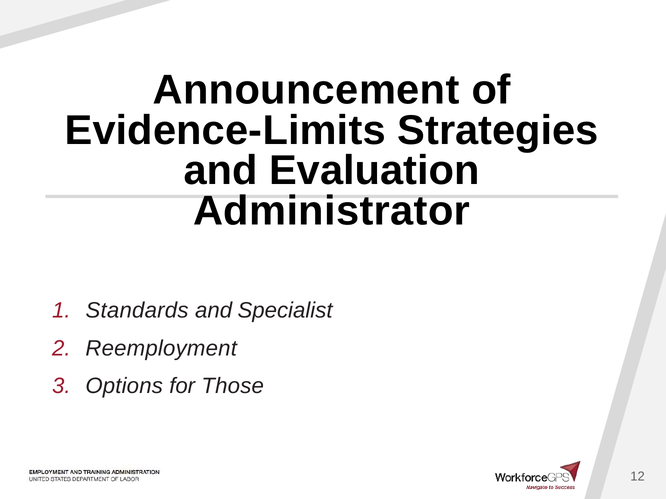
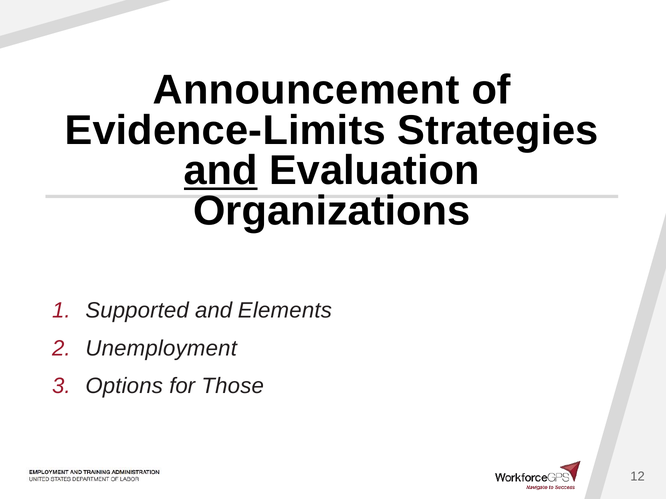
and underline: none -> present (221, 171)
Administrator: Administrator -> Organizations (332, 211)
Standards: Standards -> Supported (137, 311)
Specialist: Specialist -> Elements (285, 311)
Reemployment: Reemployment -> Unemployment (161, 349)
